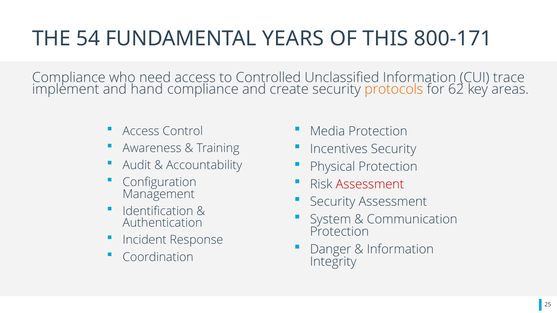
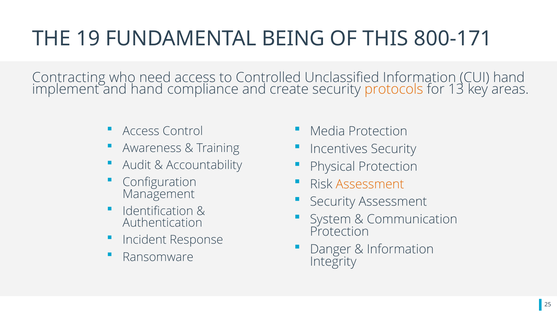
54: 54 -> 19 (88, 39)
YEARS: YEARS -> BEING (293, 39)
Compliance: Compliance -> Contracting (69, 78)
CUI trace: trace -> hand (509, 78)
62: 62 -> 13 (456, 89)
Assessment colour: red -> orange (370, 184)
Coordination: Coordination -> Ransomware (158, 257)
